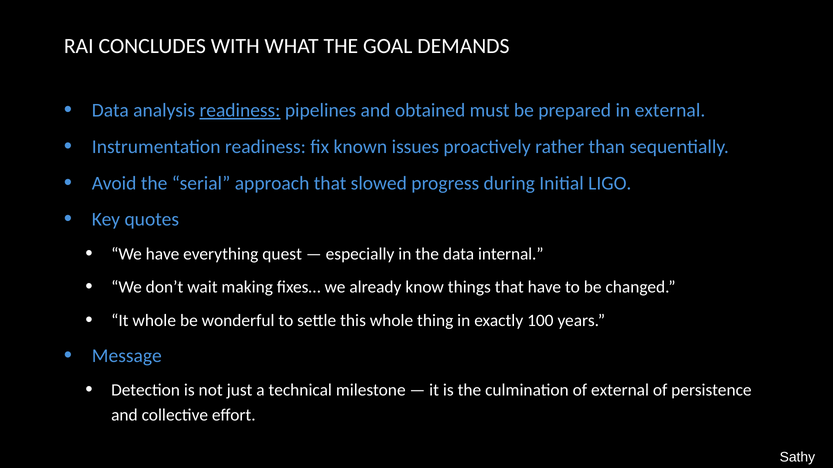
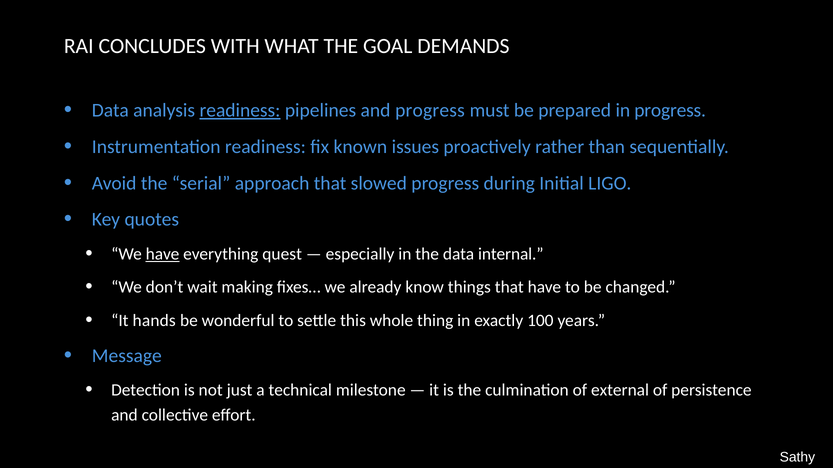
and obtained: obtained -> progress (430, 111)
in external: external -> progress (670, 111)
have underline: none -> present (163, 254)
It whole: whole -> hands (154, 321)
